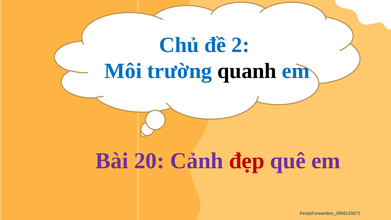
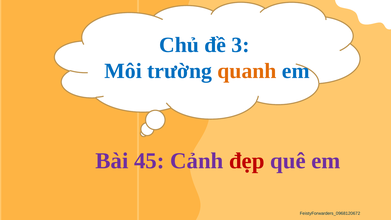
2: 2 -> 3 (241, 45)
quanh colour: black -> orange (247, 71)
20: 20 -> 45 (149, 161)
